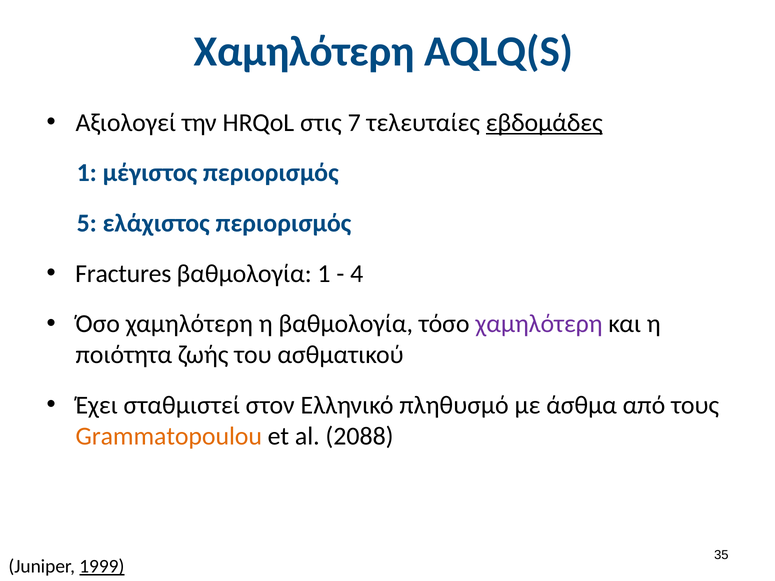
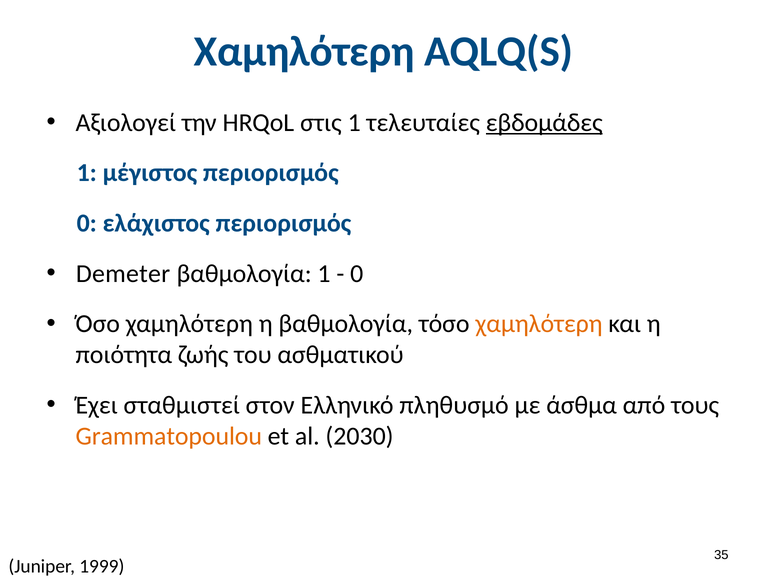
στις 7: 7 -> 1 (354, 123)
5: 5 -> 0 (87, 223)
Fractures: Fractures -> Demeter (123, 274)
4: 4 -> 0 (357, 274)
χαμηλότερη colour: purple -> orange (539, 324)
2088: 2088 -> 2030 (360, 436)
1999 underline: present -> none (102, 567)
